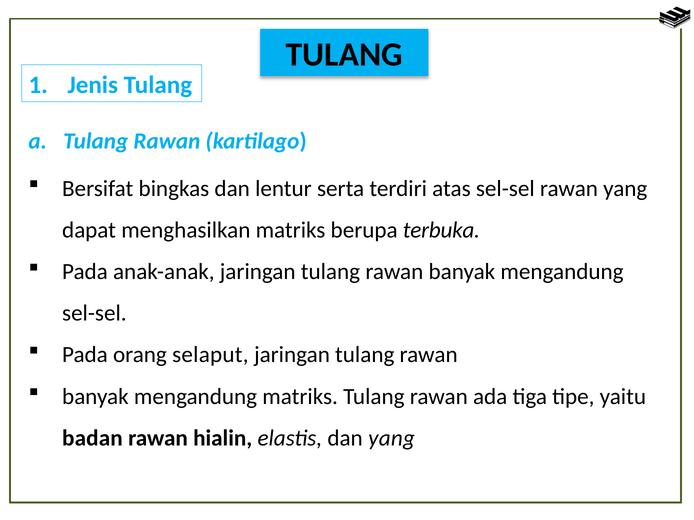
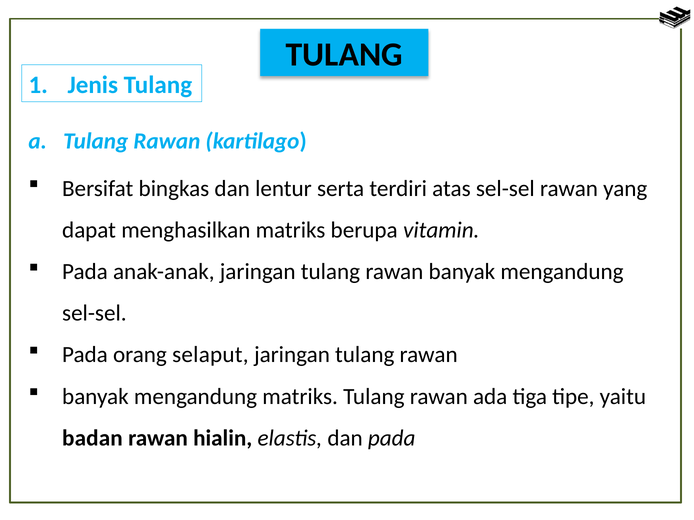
terbuka: terbuka -> vitamin (441, 230)
dan yang: yang -> pada (392, 438)
